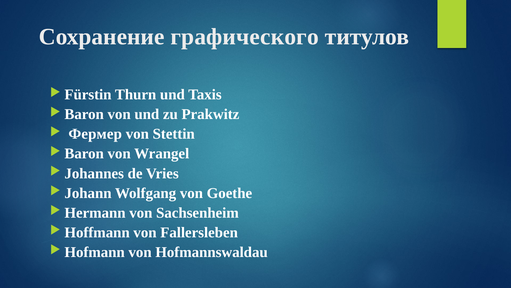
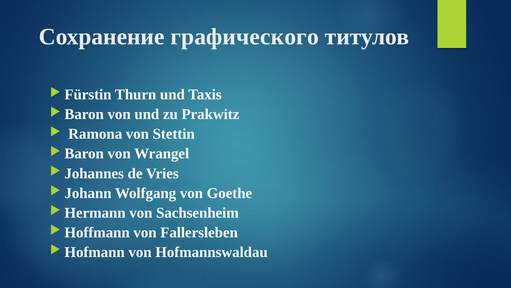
Фермер: Фермер -> Ramona (95, 134)
